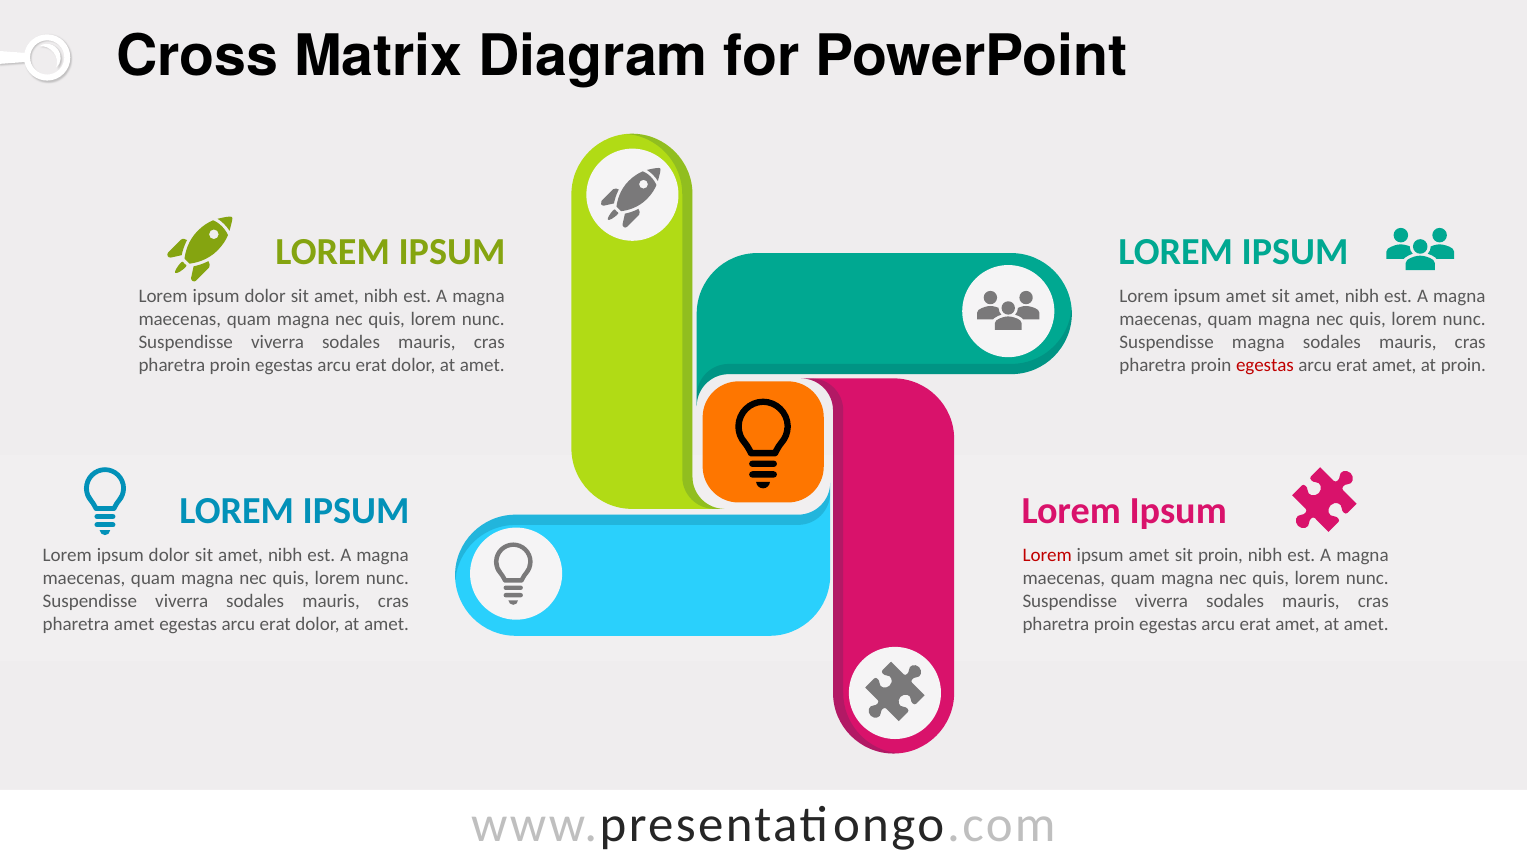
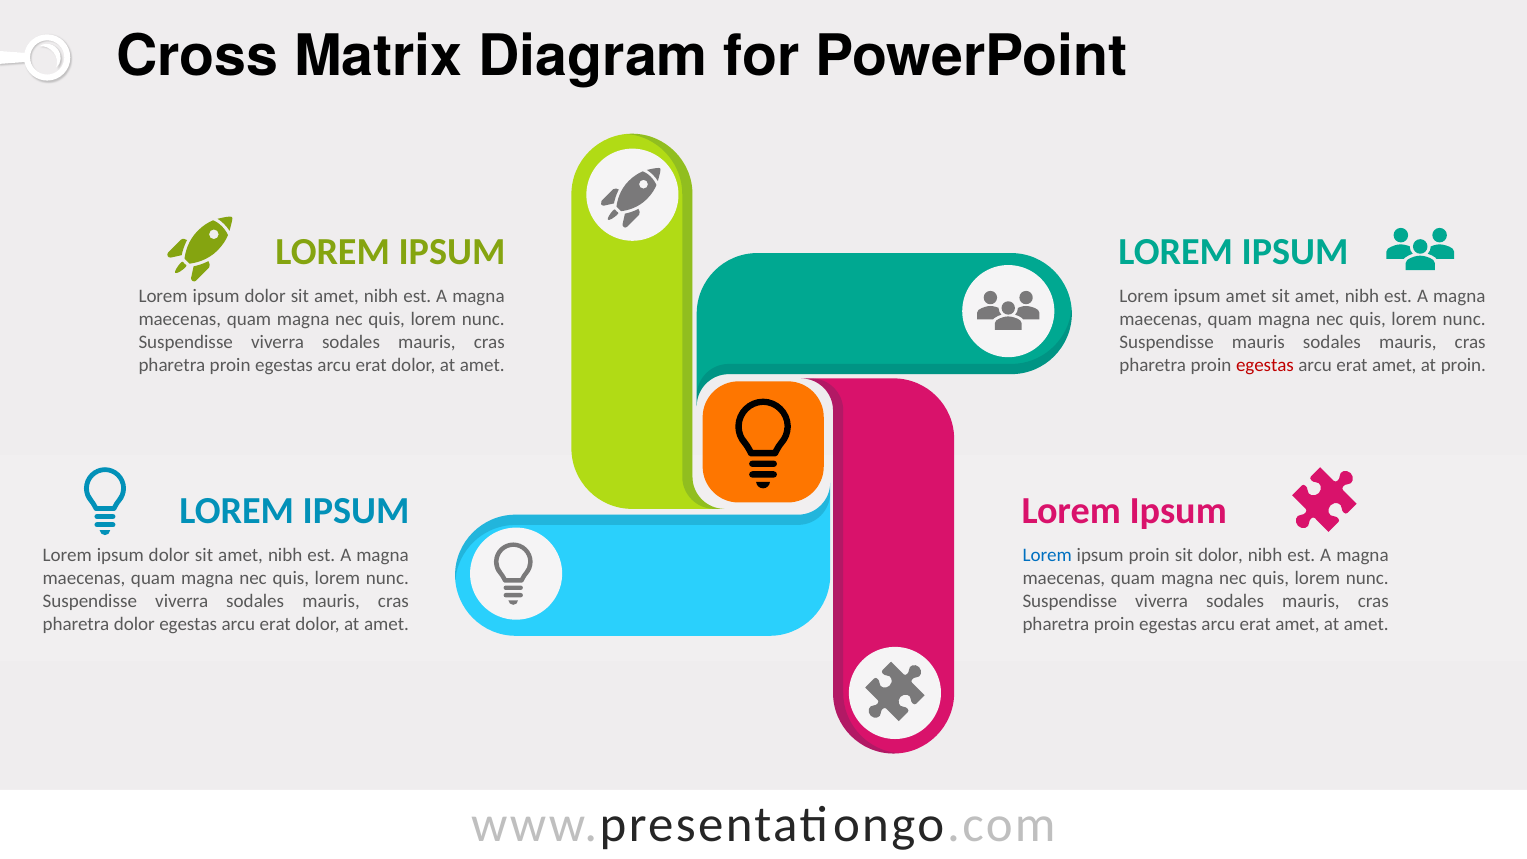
Suspendisse magna: magna -> mauris (1258, 342)
Lorem colour: red -> blue (1047, 555)
amet: amet -> proin (1149, 555)
sit proin: proin -> dolor (1221, 555)
pharetra amet: amet -> dolor (134, 624)
